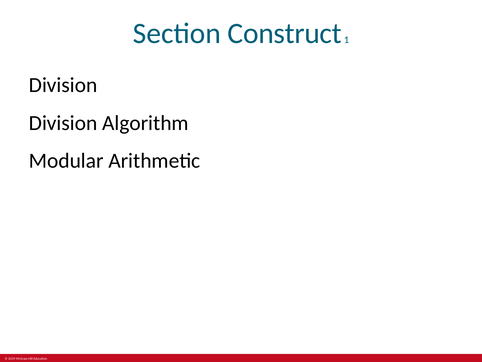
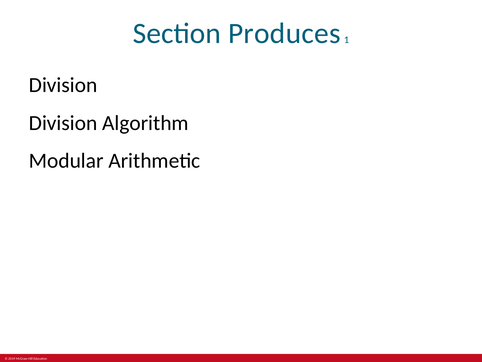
Construct: Construct -> Produces (284, 33)
